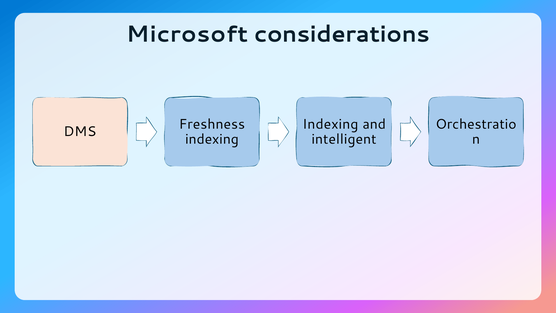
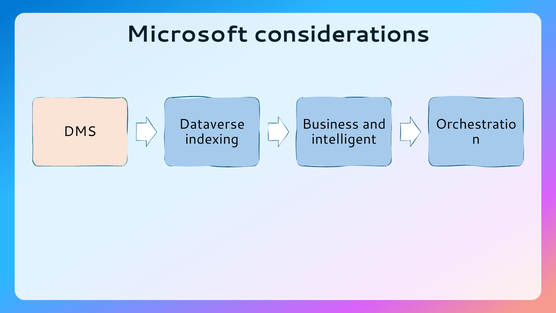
Freshness: Freshness -> Dataverse (212, 124)
Indexing: Indexing -> Business (330, 124)
